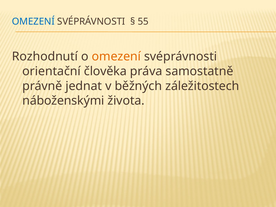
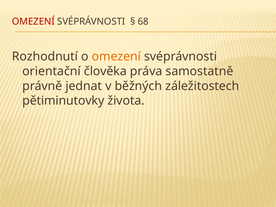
OMEZENÍ colour: blue -> red (33, 22)
55: 55 -> 68 (143, 22)
náboženskými: náboženskými -> pětiminutovky (63, 101)
